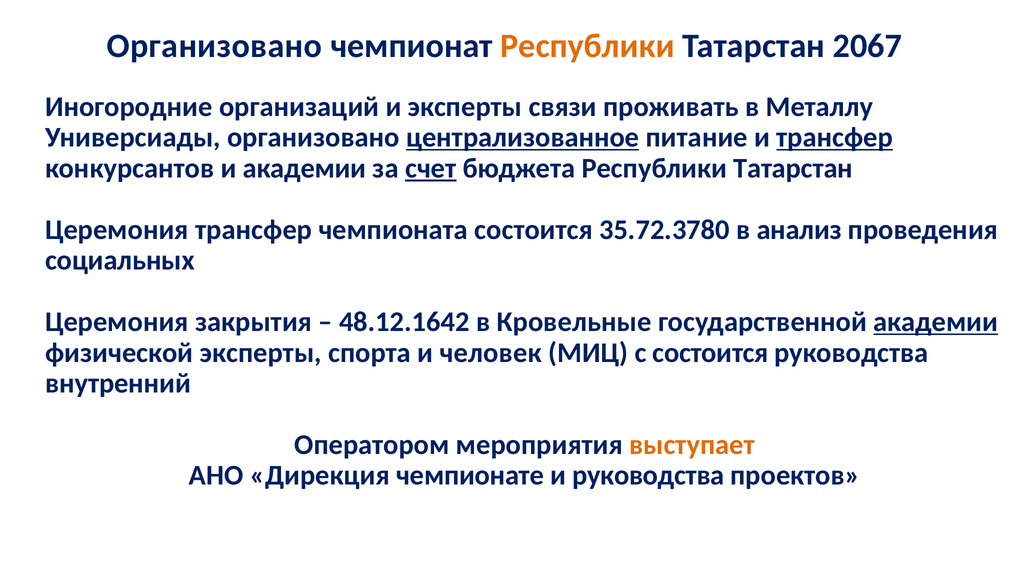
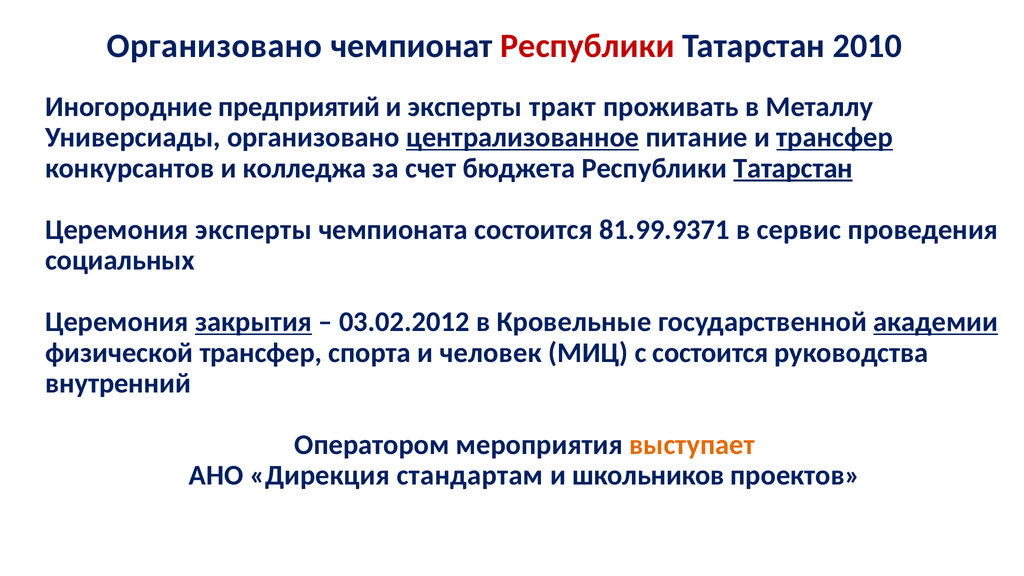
Республики colour: orange -> red (587, 46)
2067: 2067 -> 2010 (867, 46)
организаций: организаций -> предприятий (299, 107)
связи: связи -> тракт (563, 107)
и академии: академии -> колледжа (305, 168)
счет underline: present -> none (431, 168)
Татарстан underline: none -> present (793, 168)
Церемония трансфер: трансфер -> эксперты (254, 230)
35.72.3780: 35.72.3780 -> 81.99.9371 (664, 230)
анализ: анализ -> сервис (799, 230)
закрытия underline: none -> present (254, 322)
48.12.1642: 48.12.1642 -> 03.02.2012 (404, 322)
физической эксперты: эксперты -> трансфер (261, 353)
чемпионате: чемпионате -> стандартам (470, 476)
и руководства: руководства -> школьников (648, 476)
